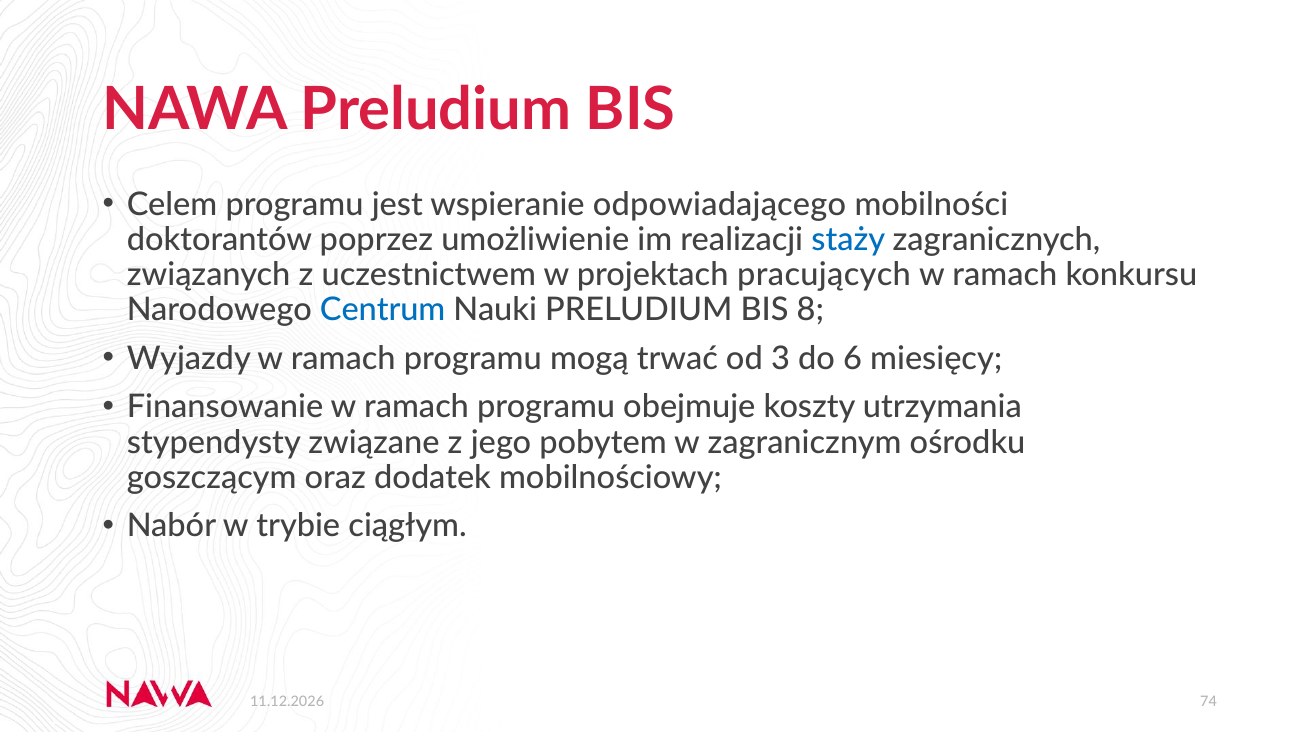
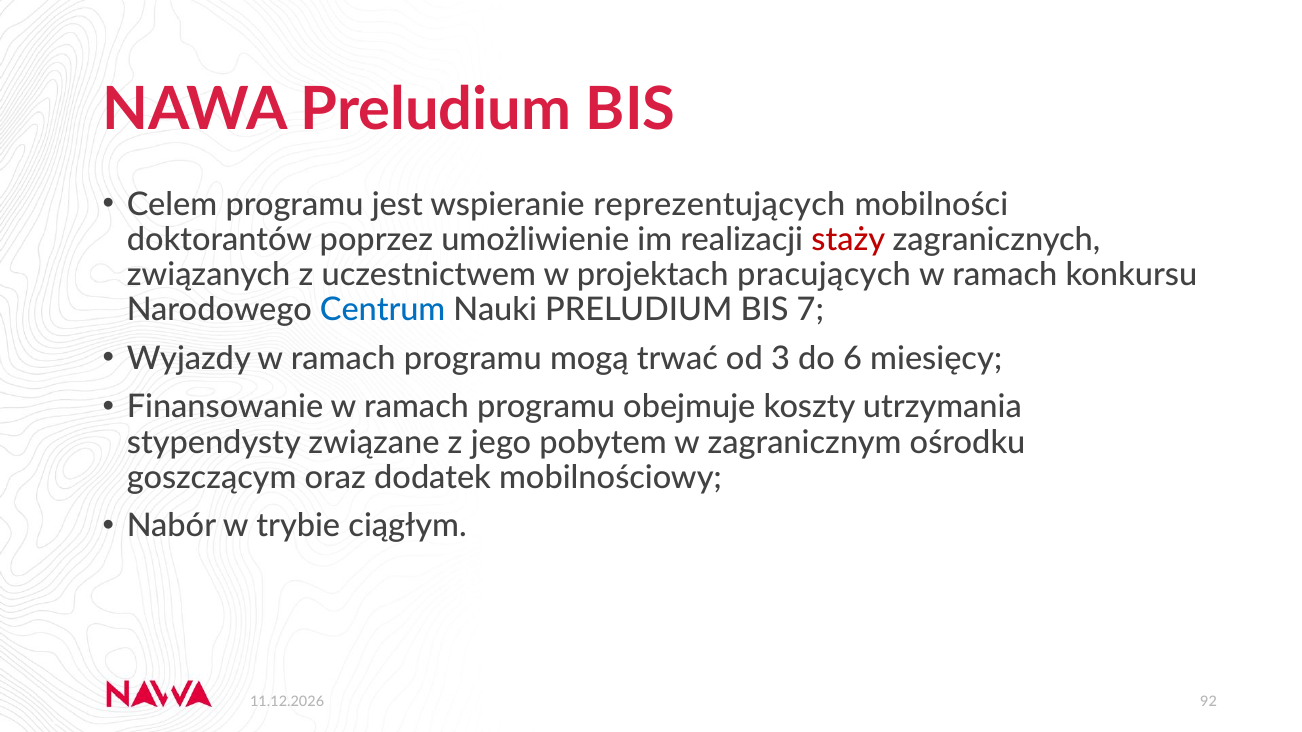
odpowiadającego: odpowiadającego -> reprezentujących (719, 204)
staży colour: blue -> red (848, 240)
8: 8 -> 7 (810, 310)
74: 74 -> 92 (1209, 702)
